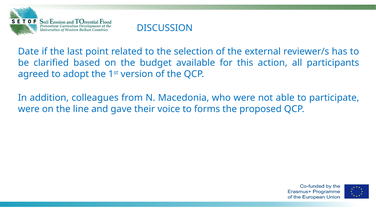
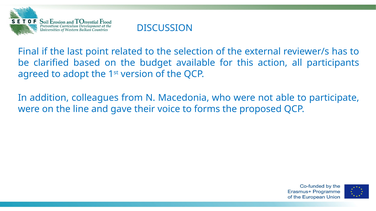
Date: Date -> Final (28, 52)
